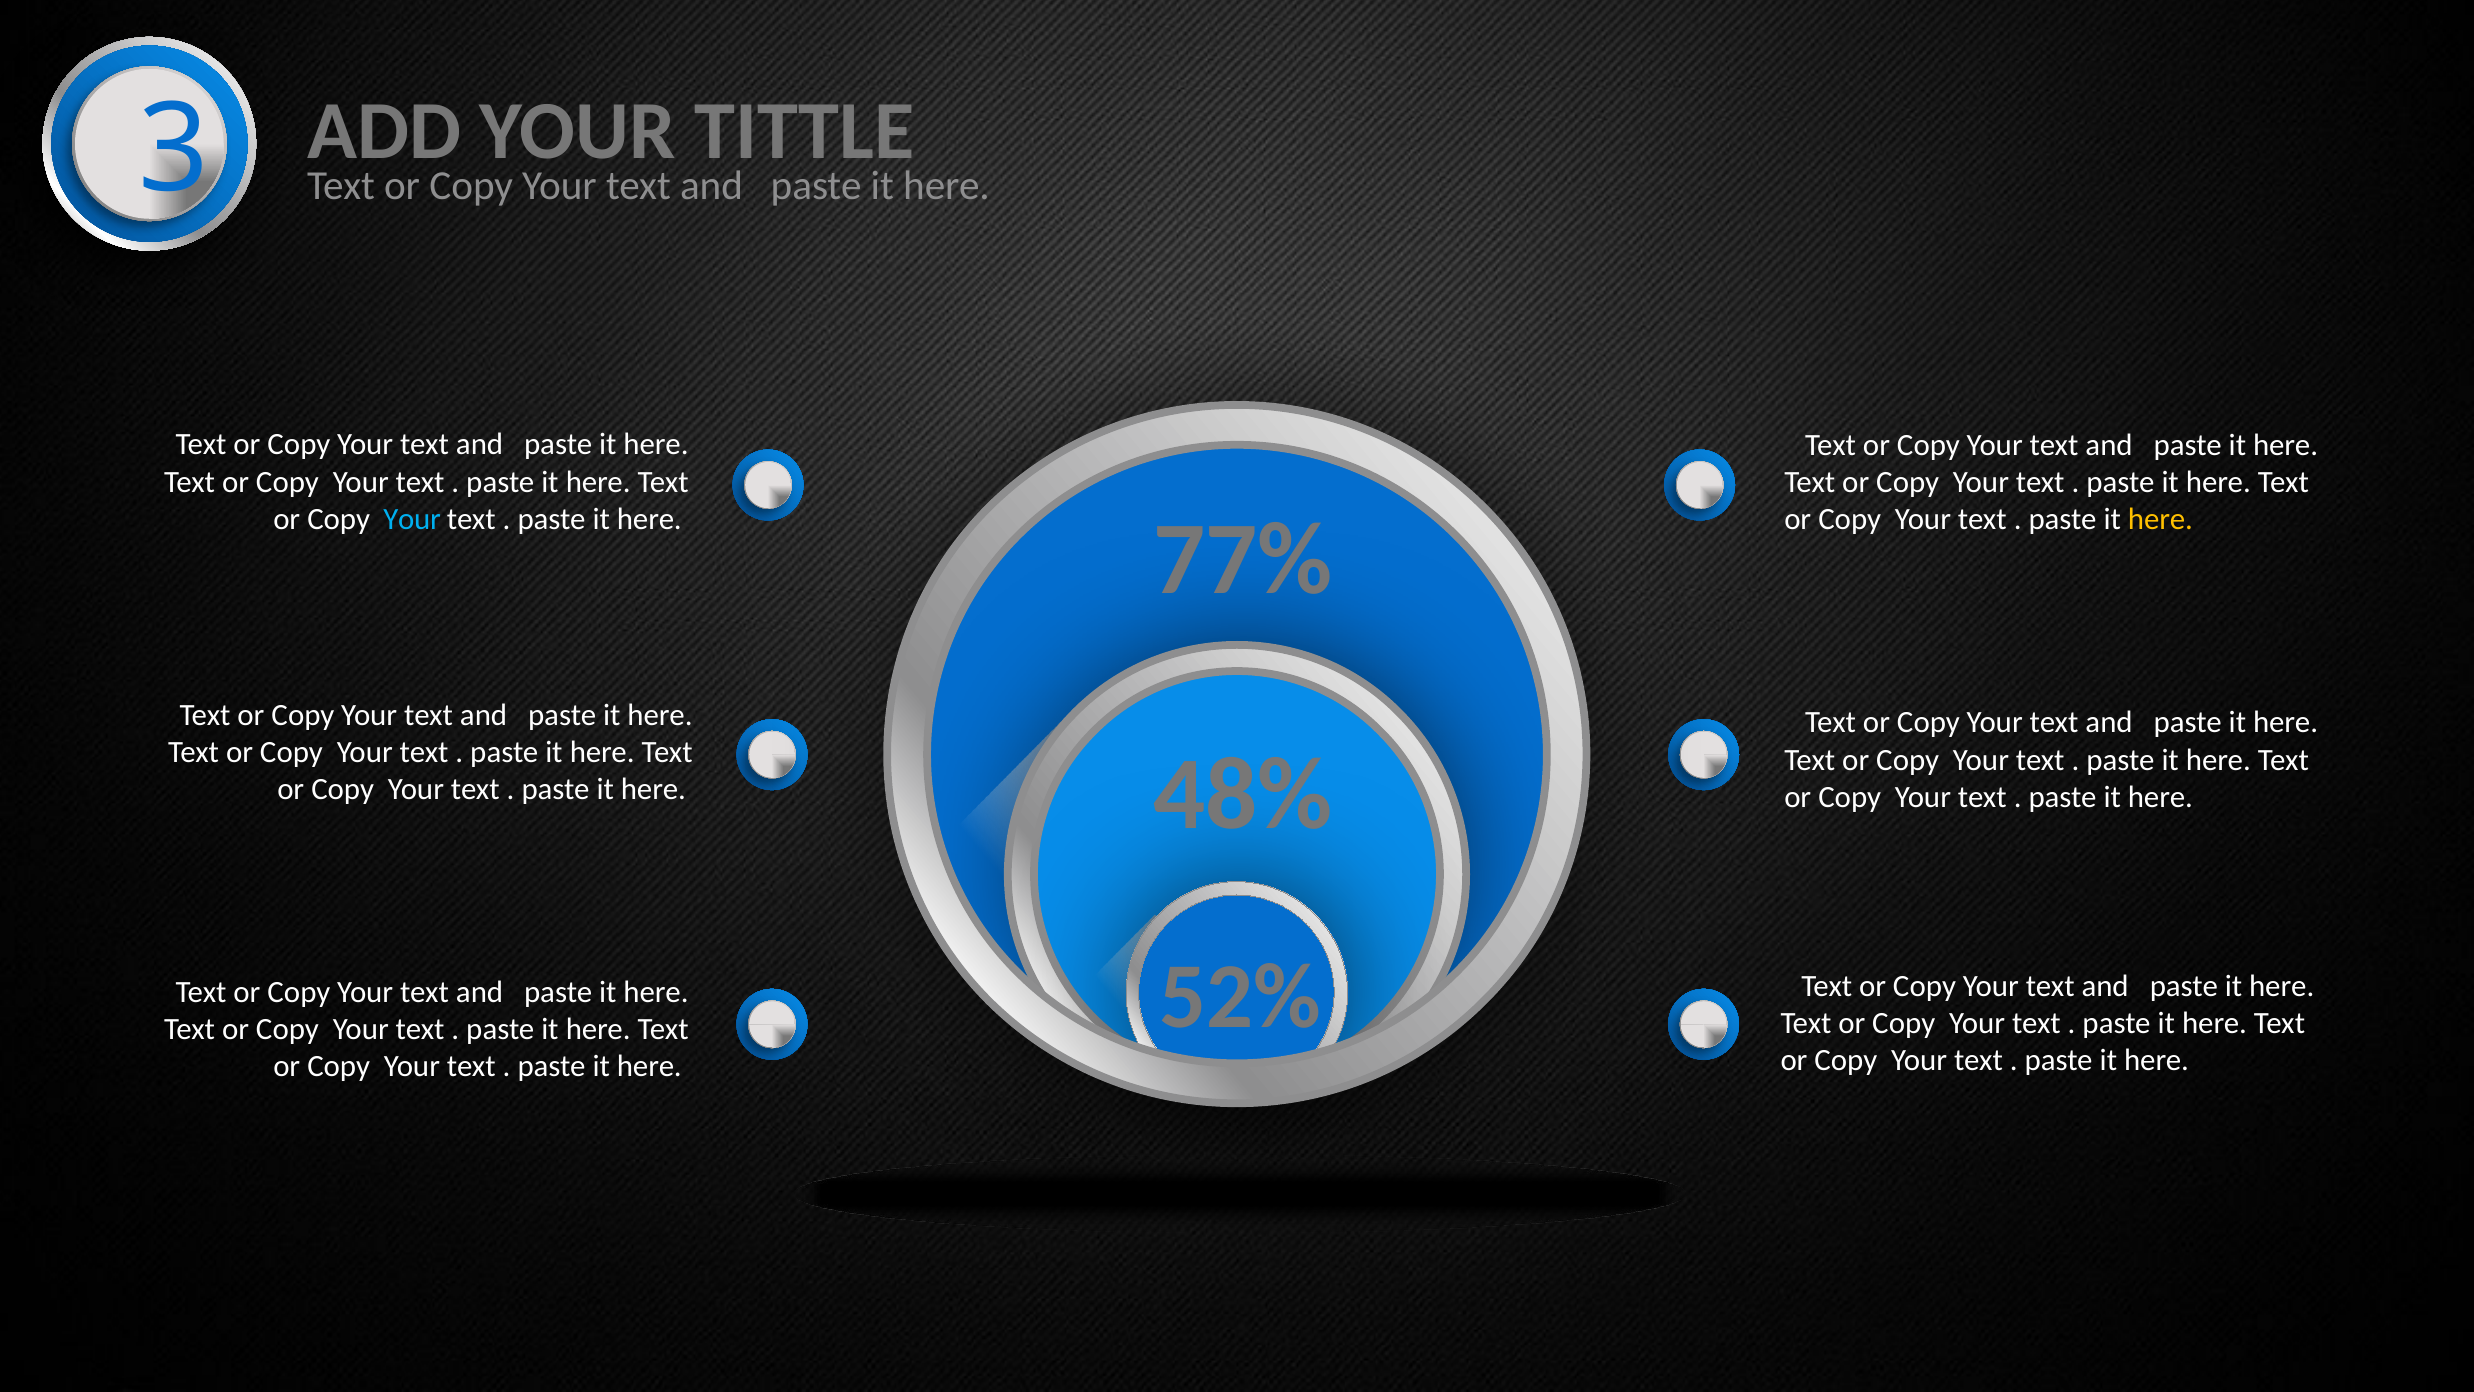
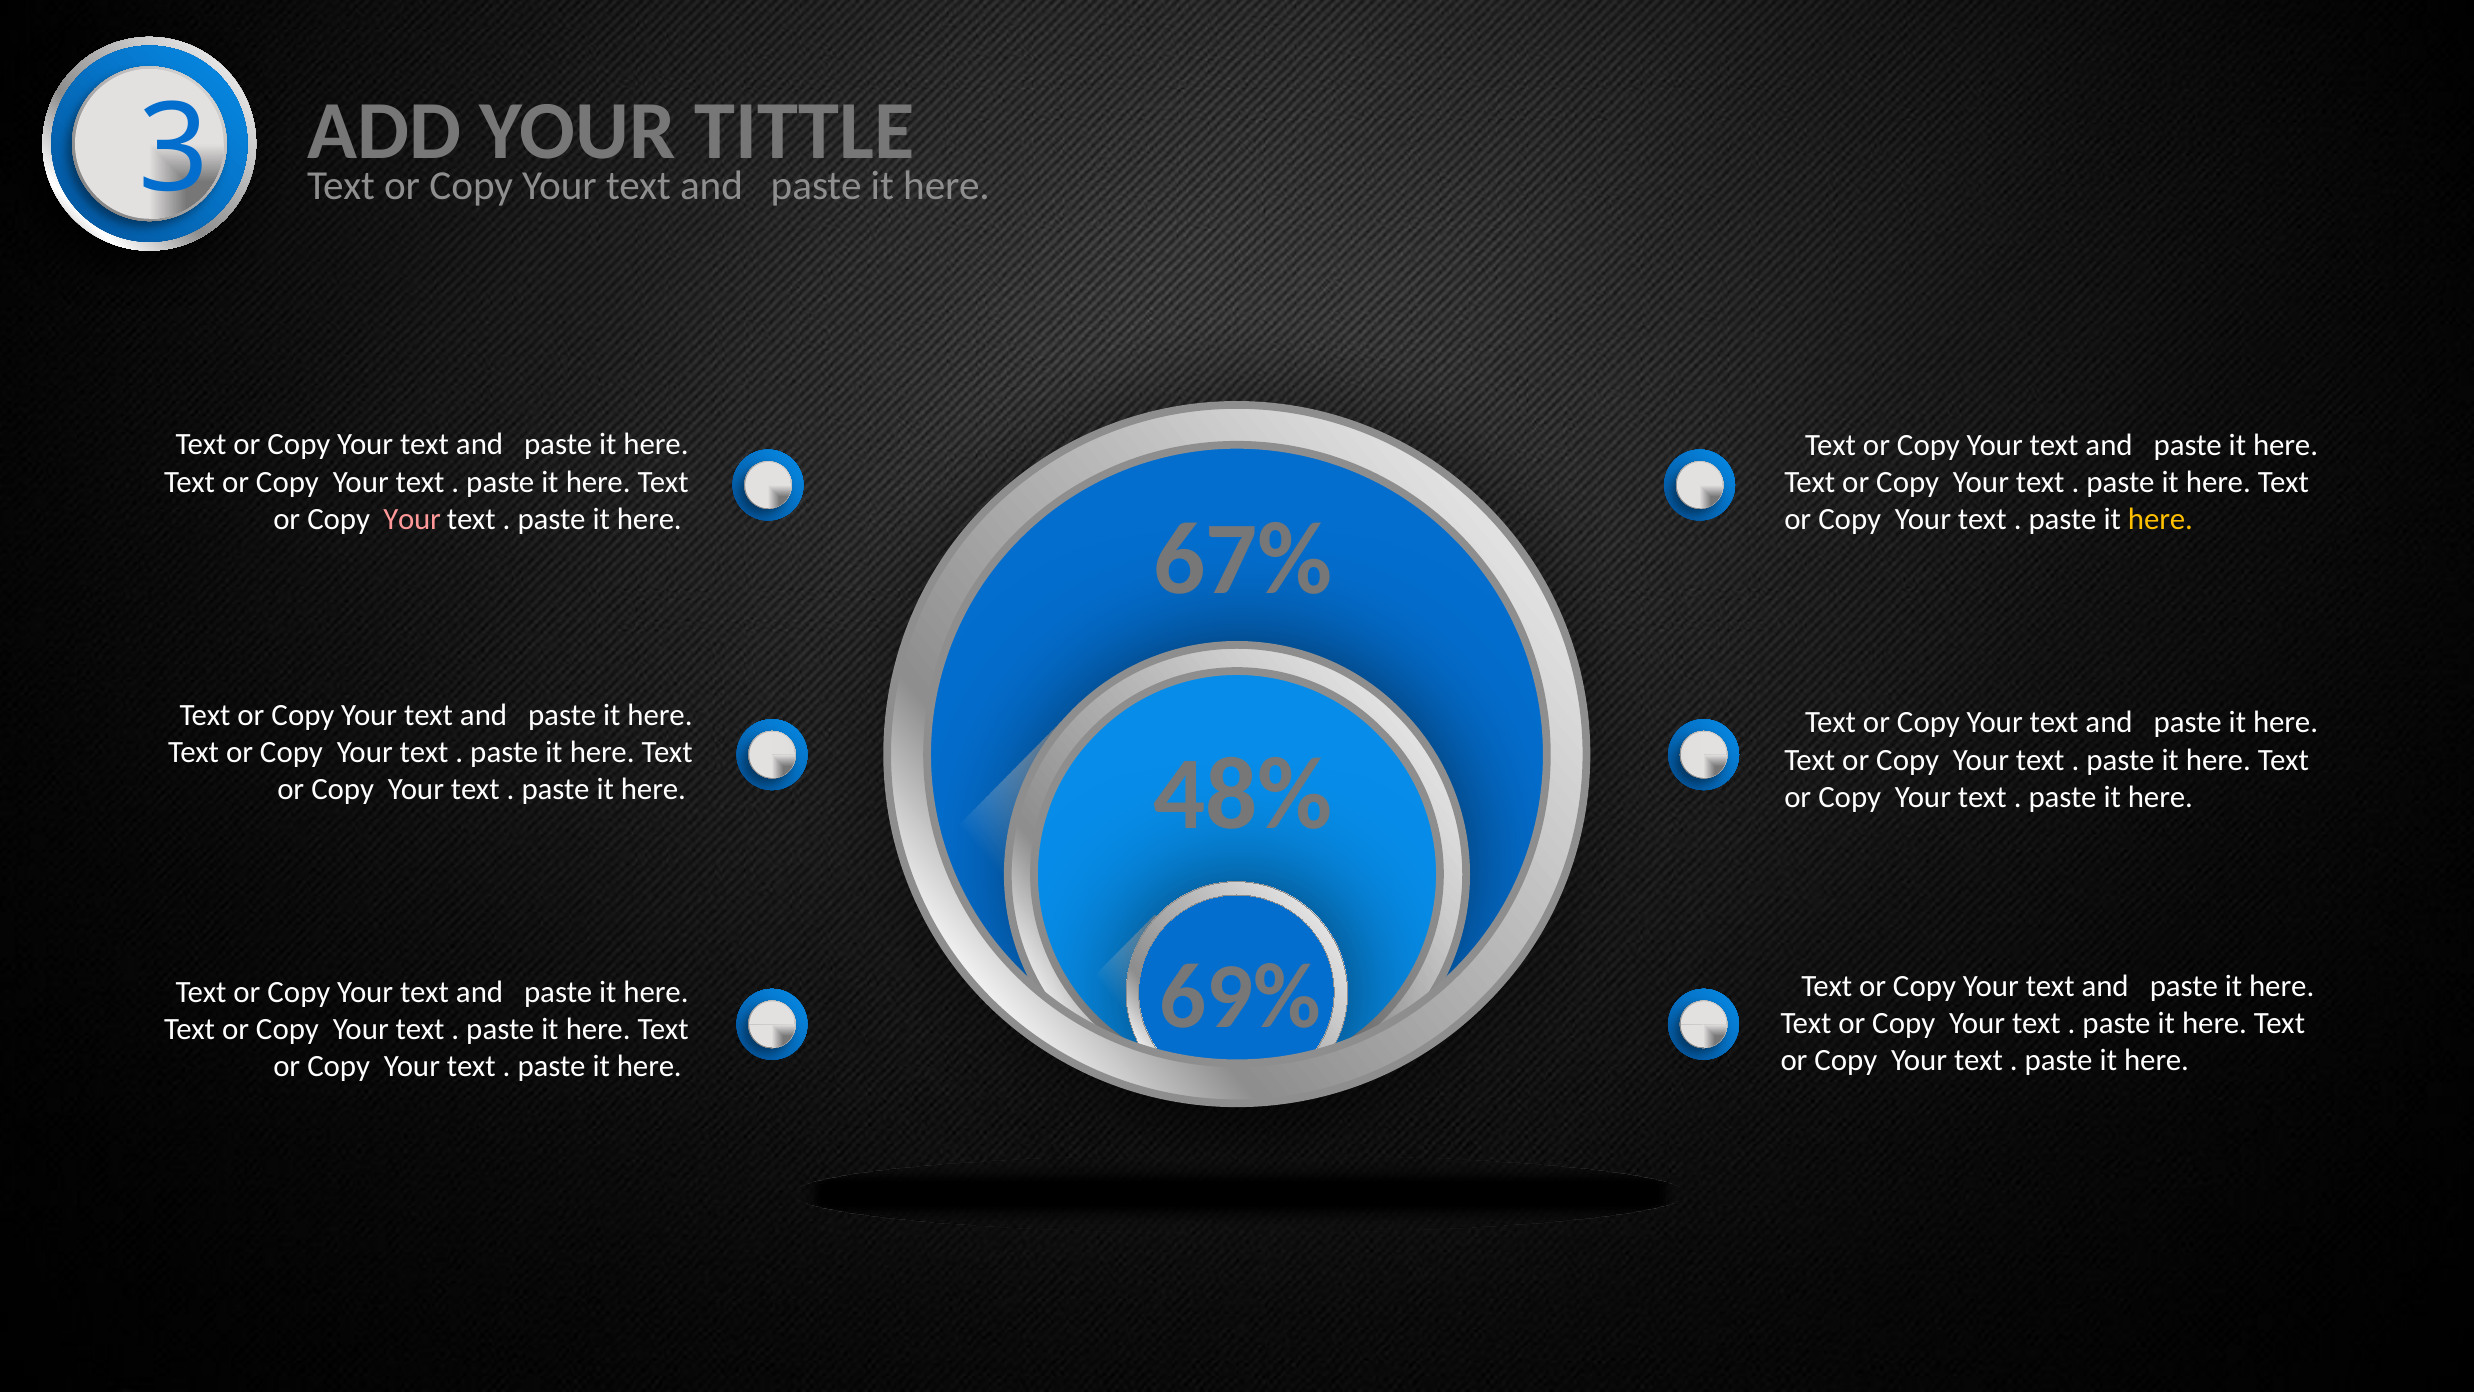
Your colour: light blue -> pink (412, 519)
77%: 77% -> 67% (1243, 559)
52%: 52% -> 69% (1240, 997)
